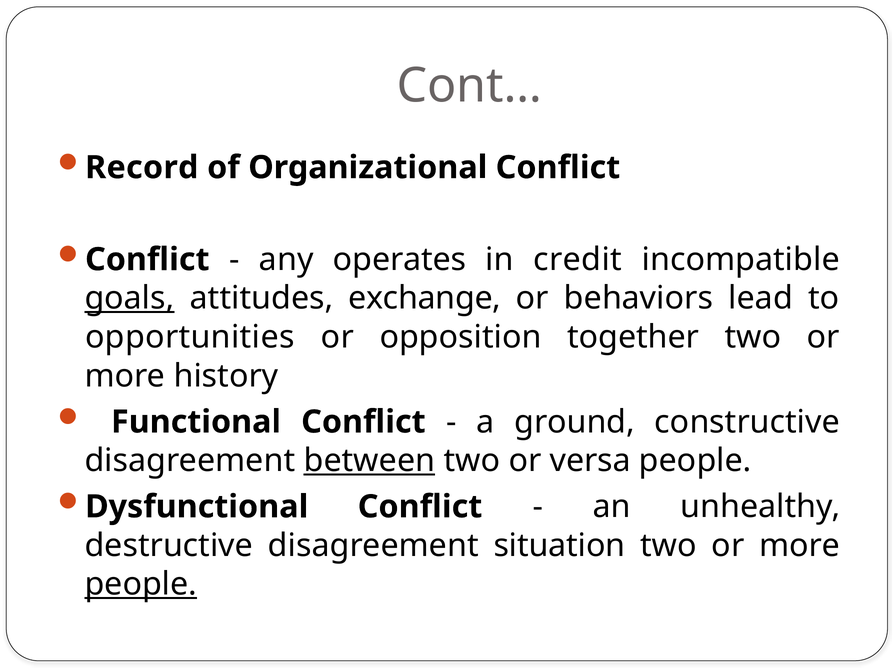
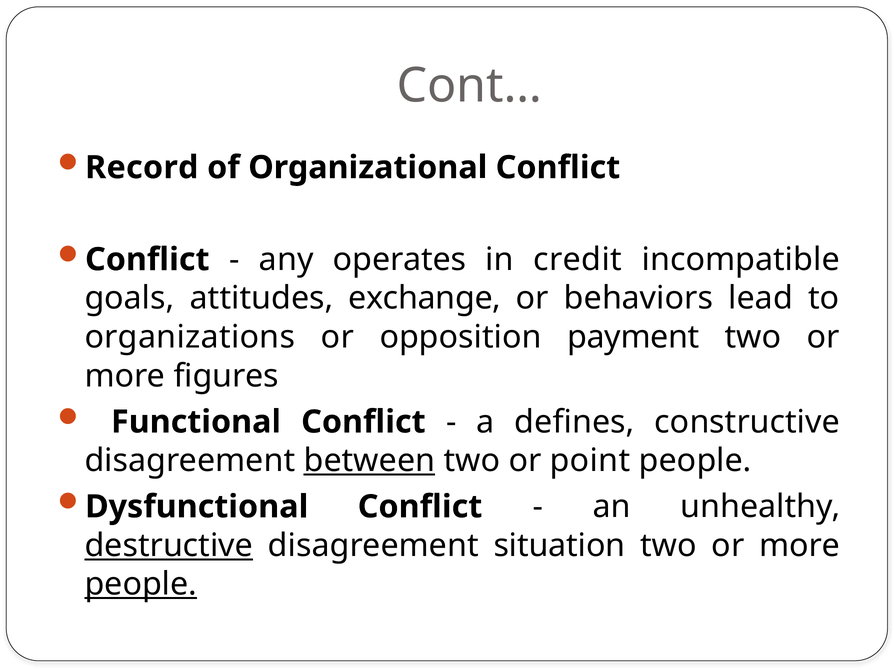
goals underline: present -> none (129, 299)
opportunities: opportunities -> organizations (190, 337)
together: together -> payment (633, 337)
history: history -> figures (226, 376)
ground: ground -> defines (574, 422)
versa: versa -> point (590, 461)
destructive underline: none -> present (169, 546)
